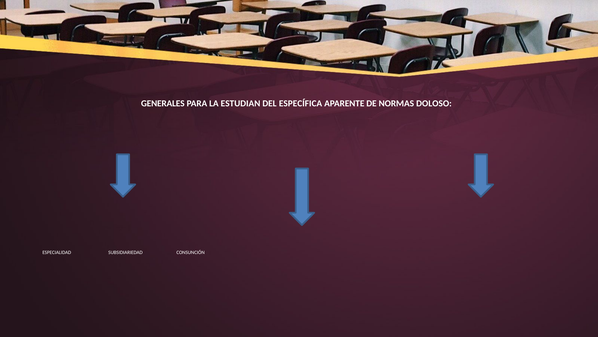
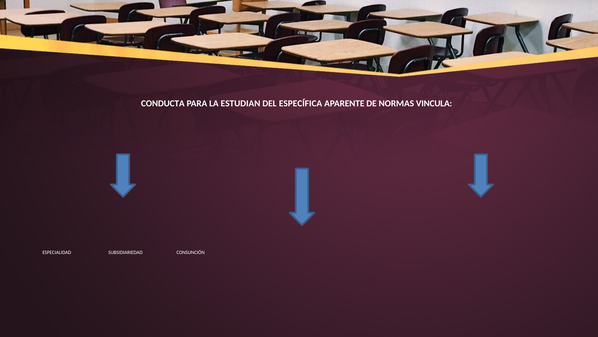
GENERALES: GENERALES -> CONDUCTA (163, 103)
DOLOSO: DOLOSO -> VINCULA (434, 103)
